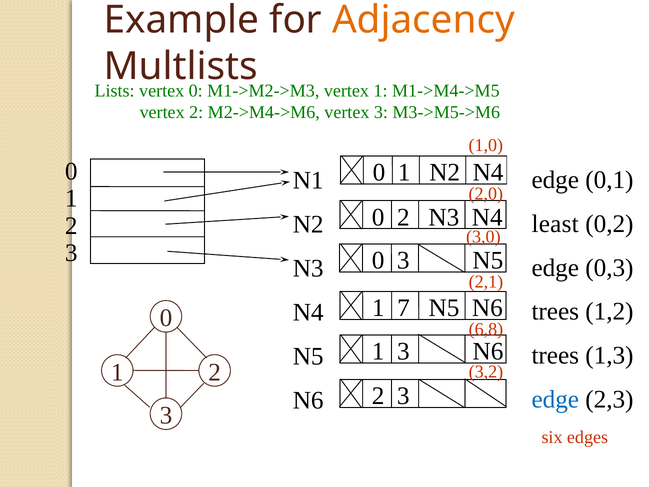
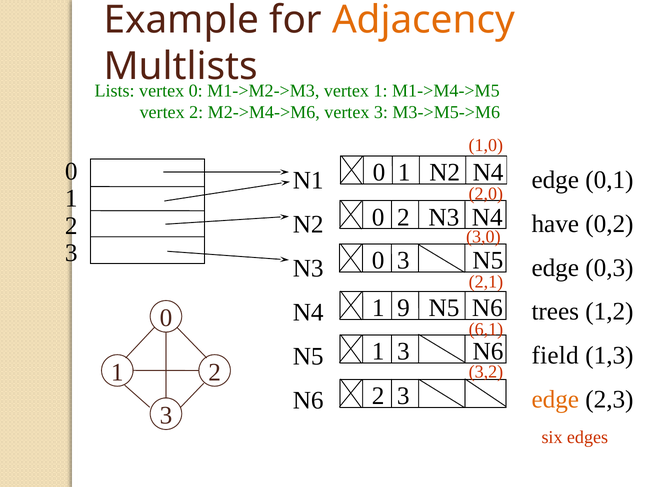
least: least -> have (555, 224)
7: 7 -> 9 (403, 308)
6,8: 6,8 -> 6,1 (486, 329)
trees: trees -> field (555, 355)
edge colour: blue -> orange (555, 399)
